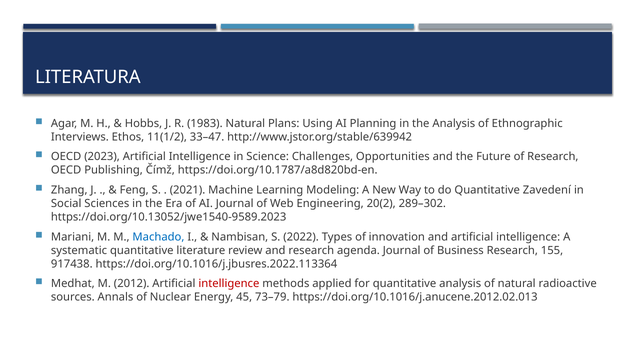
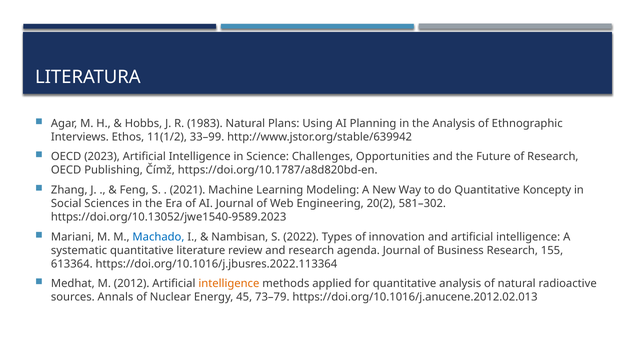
33–47: 33–47 -> 33–99 (207, 137)
Zavedení: Zavedení -> Koncepty (547, 190)
289–302: 289–302 -> 581–302 (422, 204)
917438: 917438 -> 613364 (72, 264)
intelligence colour: red -> orange (229, 284)
